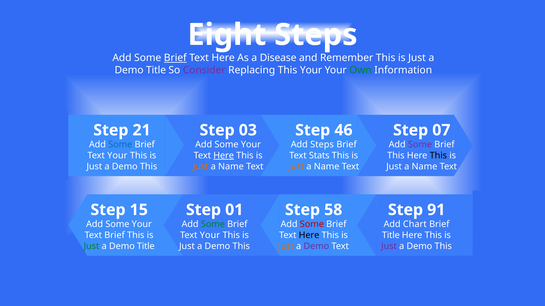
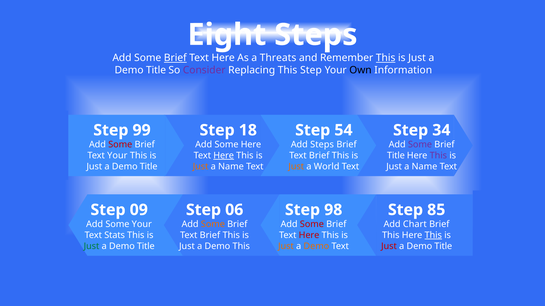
Disease: Disease -> Threats (278, 58)
This underline: none -> present (386, 58)
Replacing This Your: Your -> Step (311, 70)
Own colour: green -> black (360, 70)
21: 21 -> 99 (142, 130)
03: 03 -> 18 (248, 130)
46: 46 -> 54 (343, 130)
07: 07 -> 34 (441, 130)
Some colour: blue -> red (120, 145)
Your: Your -> Here (251, 145)
Stats: Stats -> Brief (319, 156)
This: This -> Title (396, 156)
This colour: black -> purple (438, 156)
This: This -> Title (149, 167)
Name: Name -> World (327, 167)
15: 15 -> 09 (139, 210)
01: 01 -> 06 (234, 210)
58: 58 -> 98 (333, 210)
91: 91 -> 85 (436, 210)
Some colour: green -> orange (213, 225)
Text Brief: Brief -> Stats (115, 236)
Your: Your -> Brief (210, 236)
Here colour: black -> red (309, 236)
Title: Title -> This (391, 236)
This underline: none -> present (433, 236)
Demo colour: purple -> orange (316, 247)
Just colour: purple -> red (389, 247)
This: This -> Title (443, 247)
